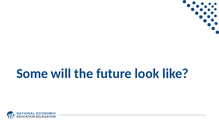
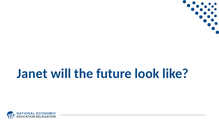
Some: Some -> Janet (32, 74)
